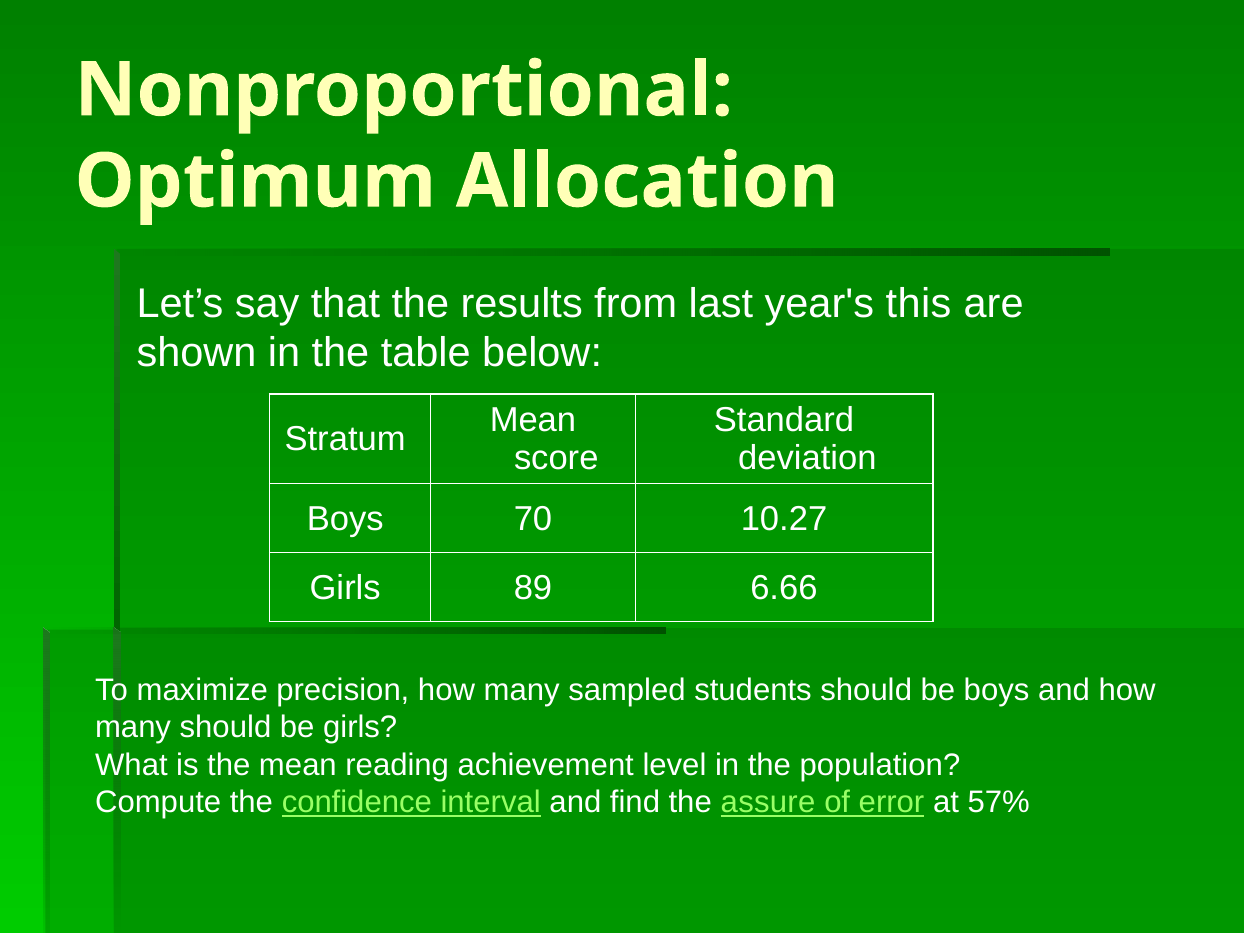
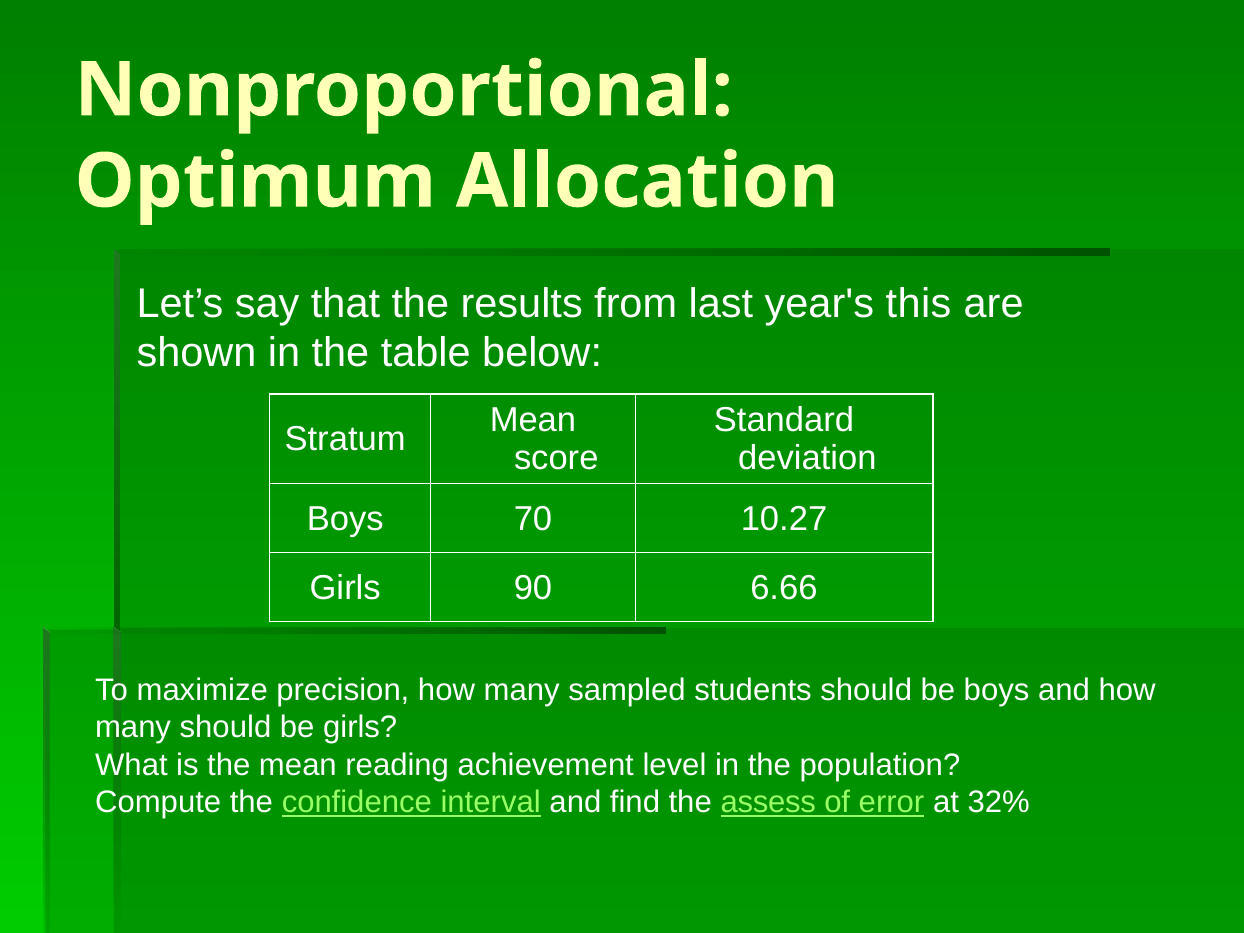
89: 89 -> 90 (533, 588)
assure: assure -> assess (768, 802)
57%: 57% -> 32% (999, 802)
